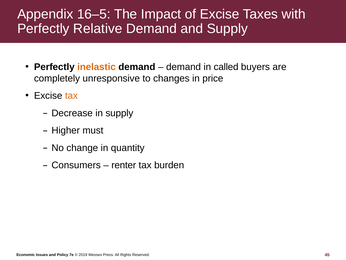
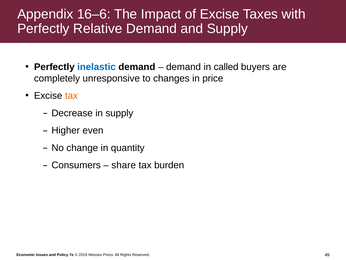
16–5: 16–5 -> 16–6 (94, 14)
inelastic colour: orange -> blue (97, 67)
must: must -> even (93, 130)
renter: renter -> share (124, 165)
